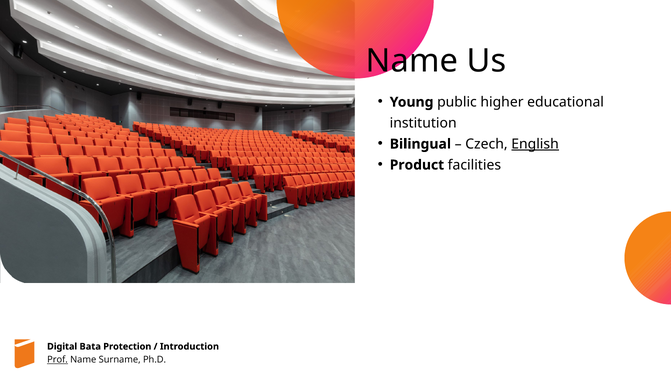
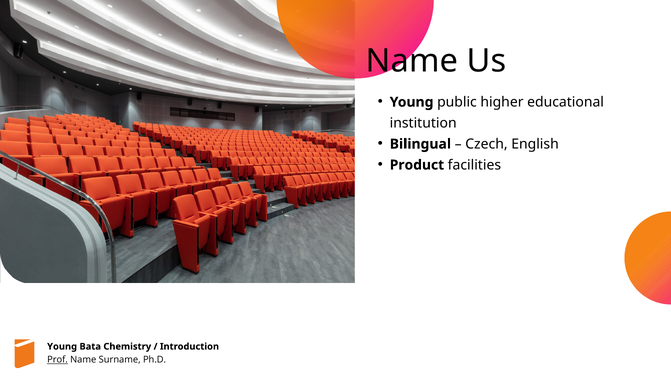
English underline: present -> none (535, 144)
Digital: Digital -> Young (62, 347)
Protection: Protection -> Chemistry (127, 347)
